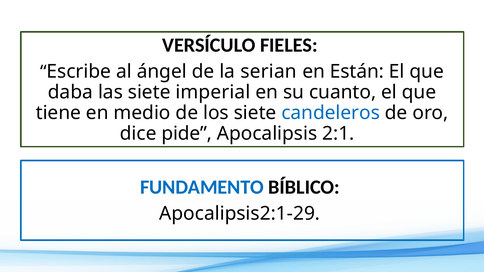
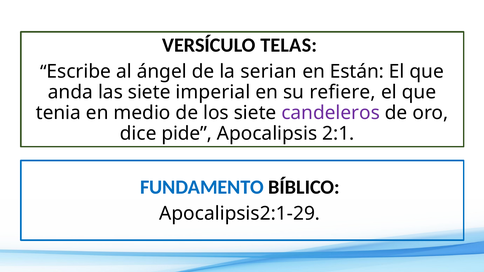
FIELES: FIELES -> TELAS (289, 45)
daba: daba -> anda (70, 92)
cuanto: cuanto -> refiere (343, 92)
tiene: tiene -> tenia (58, 113)
candeleros colour: blue -> purple (331, 113)
